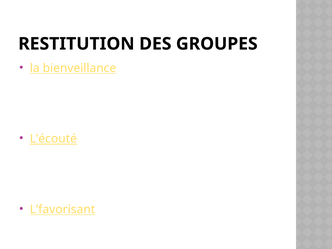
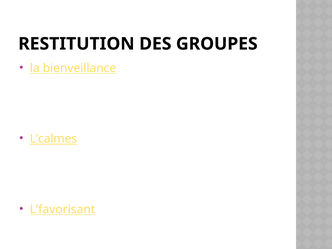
L’écouté: L’écouté -> L’calmes (53, 139)
